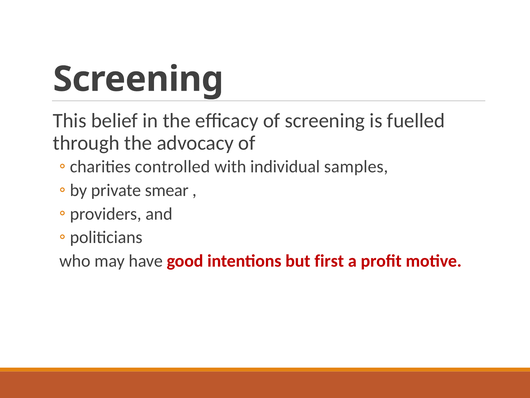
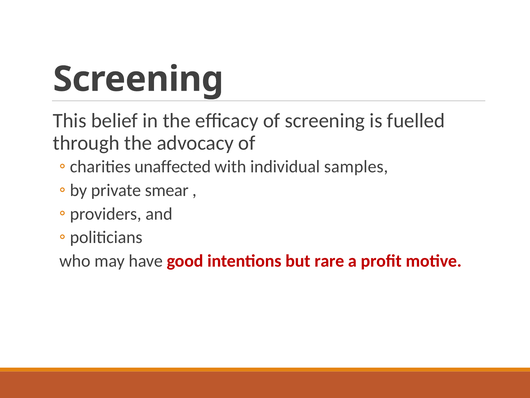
controlled: controlled -> unaffected (173, 167)
first: first -> rare (329, 261)
